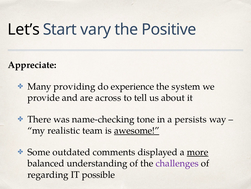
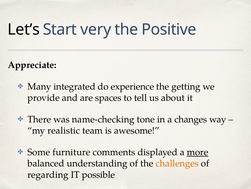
vary: vary -> very (96, 29)
providing: providing -> integrated (75, 86)
system: system -> getting (186, 86)
across: across -> spaces (108, 97)
persists: persists -> changes (191, 119)
awesome underline: present -> none (137, 130)
outdated: outdated -> furniture (71, 152)
challenges colour: purple -> orange (177, 163)
